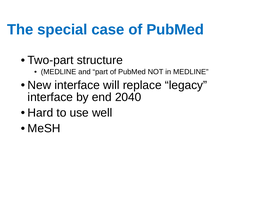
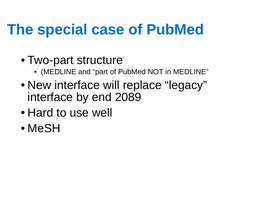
2040: 2040 -> 2089 (128, 97)
